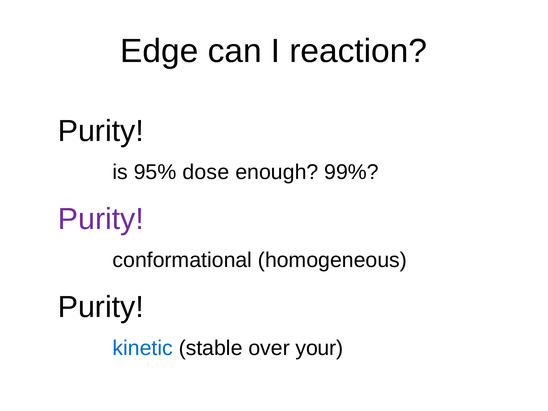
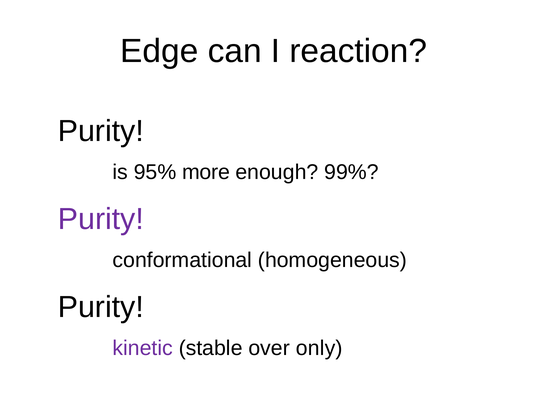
dose: dose -> more (206, 172)
kinetic colour: blue -> purple (143, 348)
your: your -> only (319, 348)
